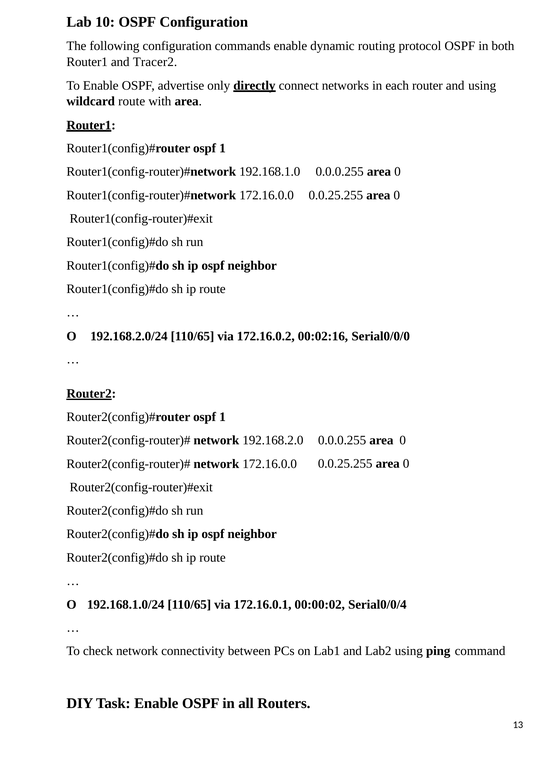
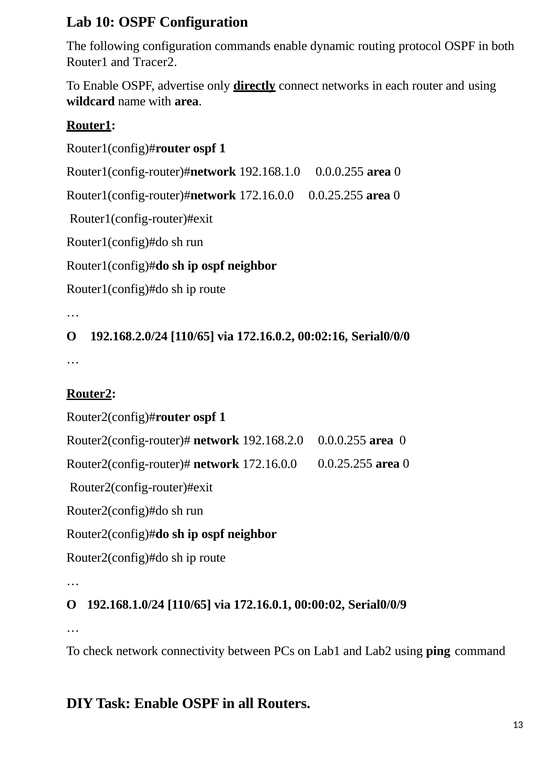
wildcard route: route -> name (132, 101)
Serial0/0/4: Serial0/0/4 -> Serial0/0/9 (377, 604)
